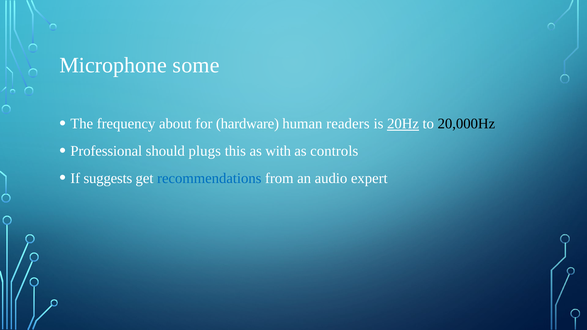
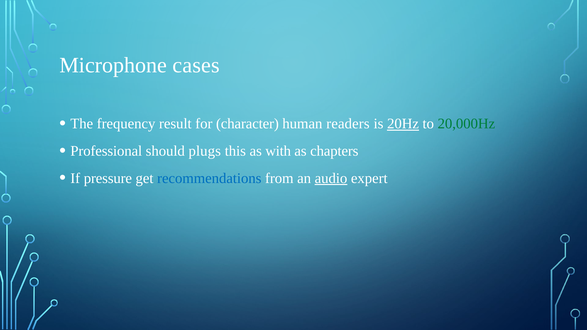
some: some -> cases (196, 65)
about: about -> result (175, 124)
hardware: hardware -> character (247, 124)
20,000Hz colour: black -> green (466, 124)
controls: controls -> chapters (334, 151)
suggests: suggests -> pressure (108, 178)
audio underline: none -> present (331, 178)
